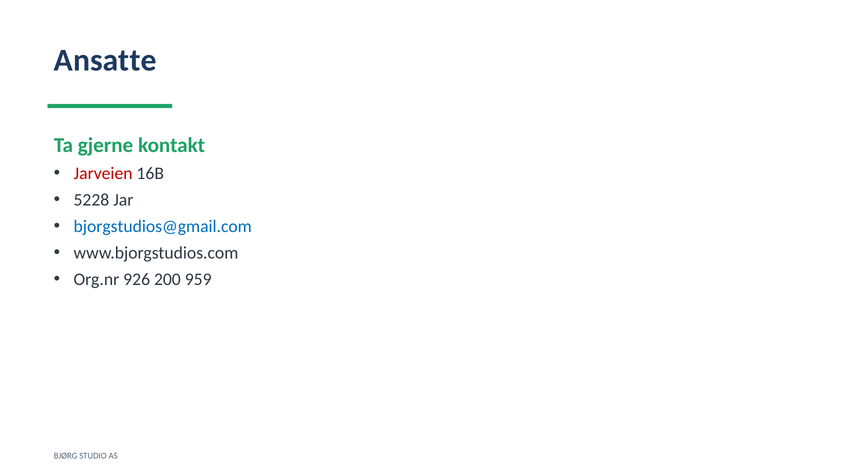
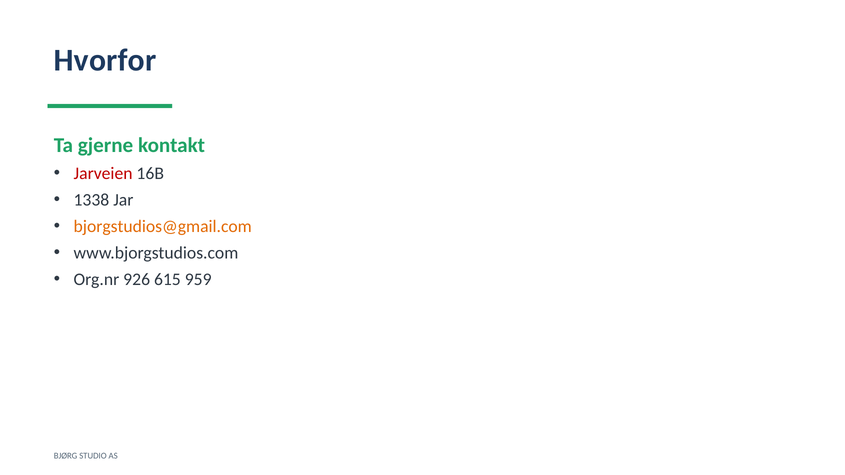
Ansatte: Ansatte -> Hvorfor (105, 60)
5228: 5228 -> 1338 (91, 200)
bjorgstudios@gmail.com colour: blue -> orange (163, 227)
200: 200 -> 615 (167, 279)
